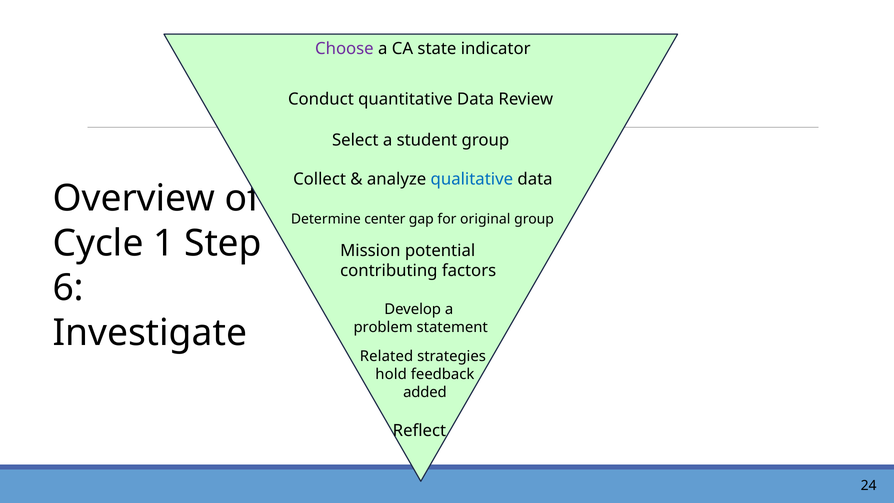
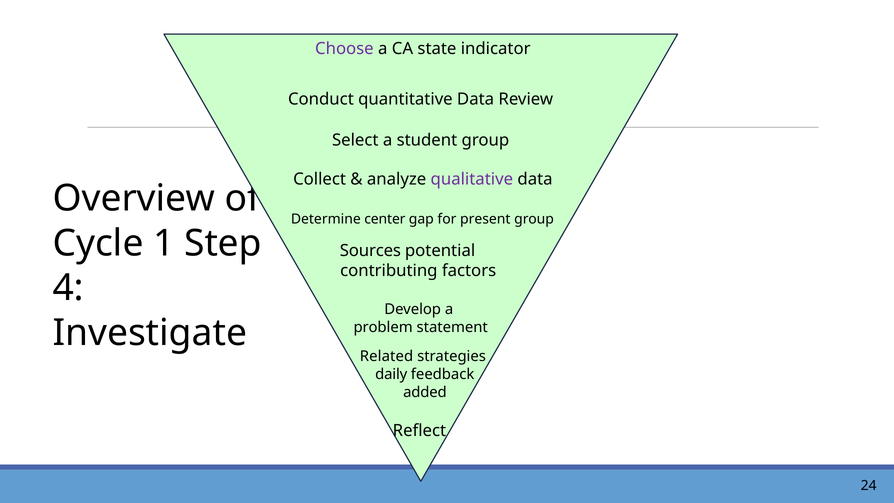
qualitative colour: blue -> purple (472, 179)
original: original -> present (485, 219)
Mission: Mission -> Sources (370, 251)
6: 6 -> 4 (68, 288)
hold: hold -> daily (391, 374)
